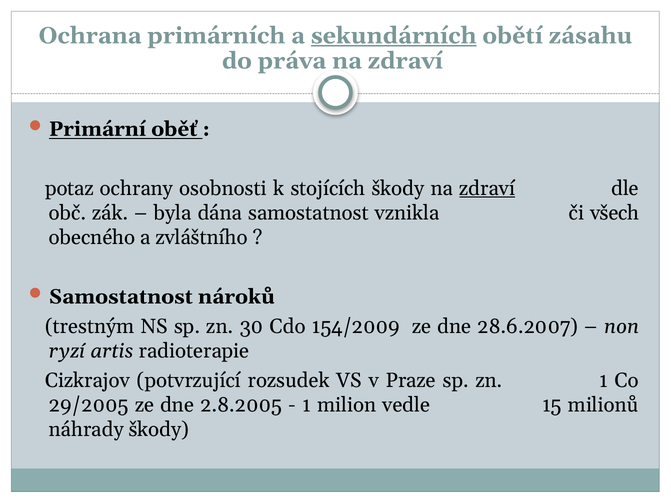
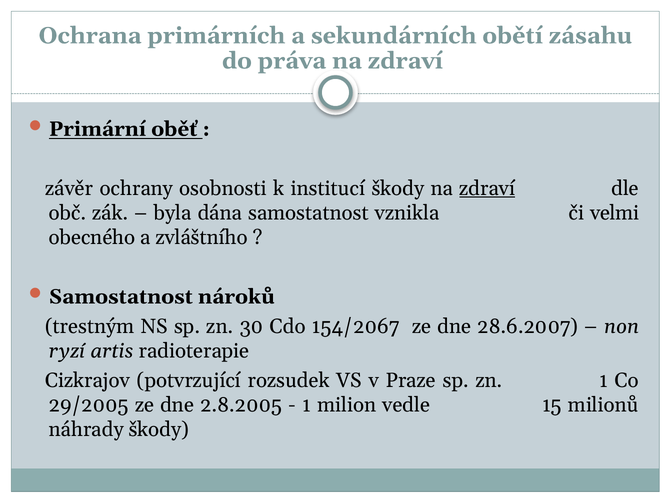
sekundárních underline: present -> none (394, 36)
potaz: potaz -> závěr (69, 188)
stojících: stojících -> institucí (328, 188)
všech: všech -> velmi (615, 213)
154/2009: 154/2009 -> 154/2067 (356, 326)
